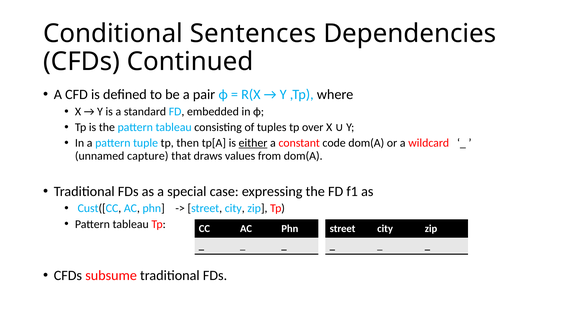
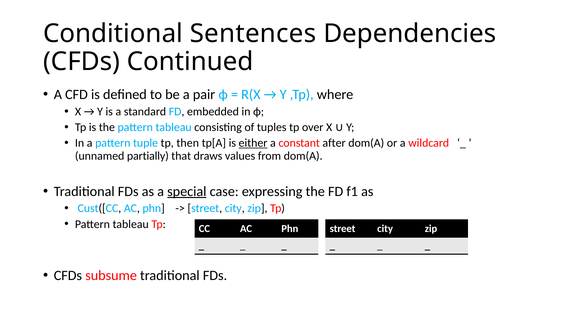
code: code -> after (334, 143)
capture: capture -> partially (148, 156)
special underline: none -> present (187, 191)
